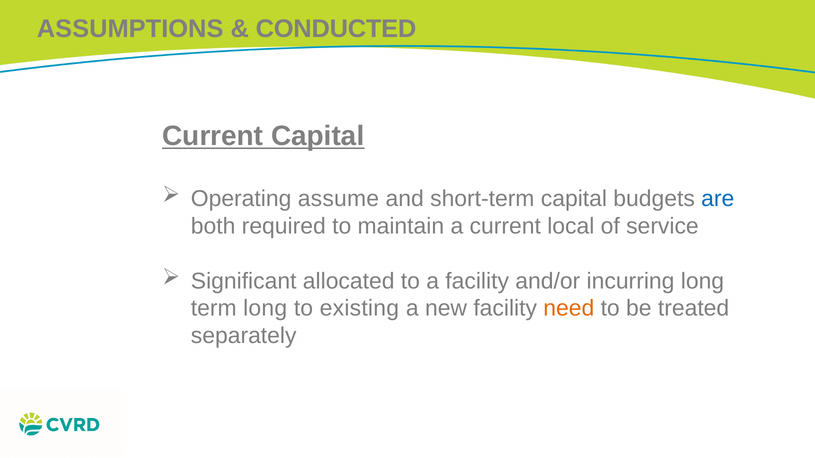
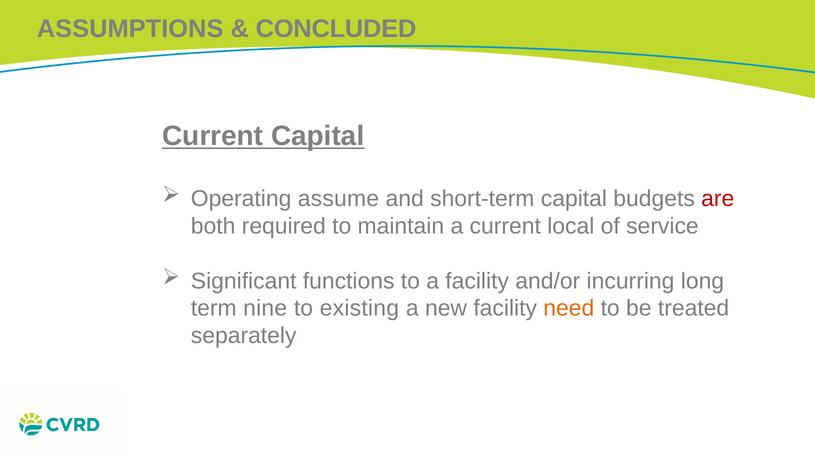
CONDUCTED: CONDUCTED -> CONCLUDED (336, 29)
are colour: blue -> red (718, 199)
allocated: allocated -> functions (349, 281)
term long: long -> nine (265, 309)
